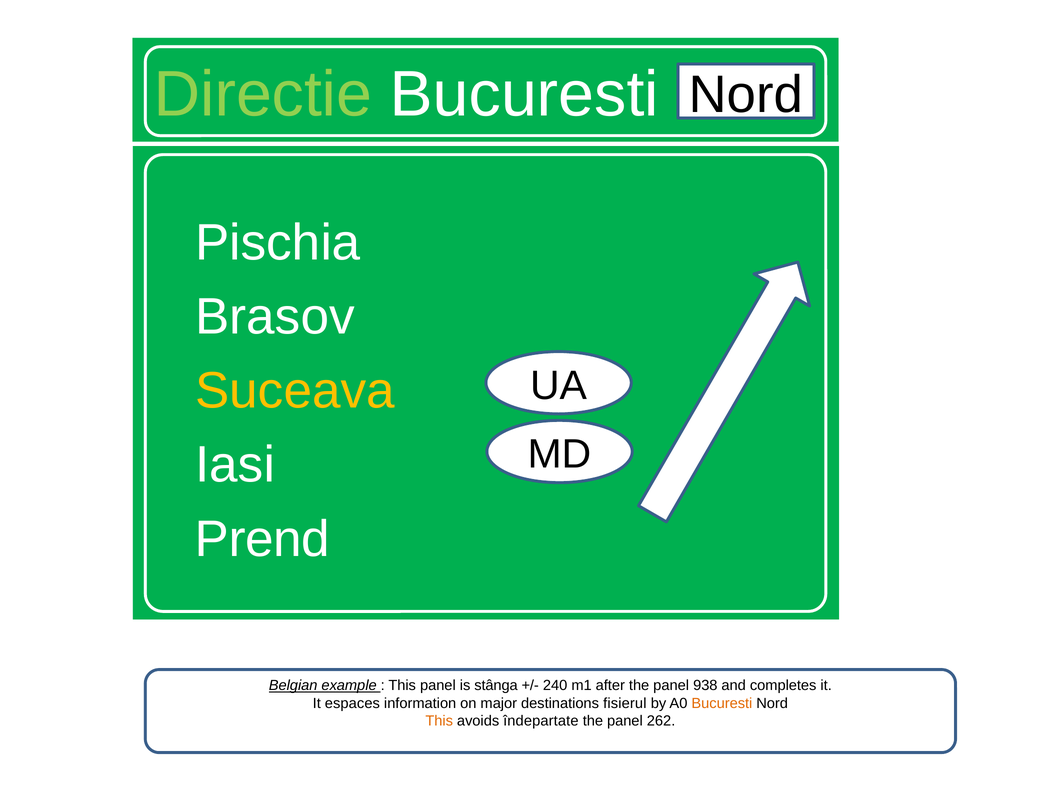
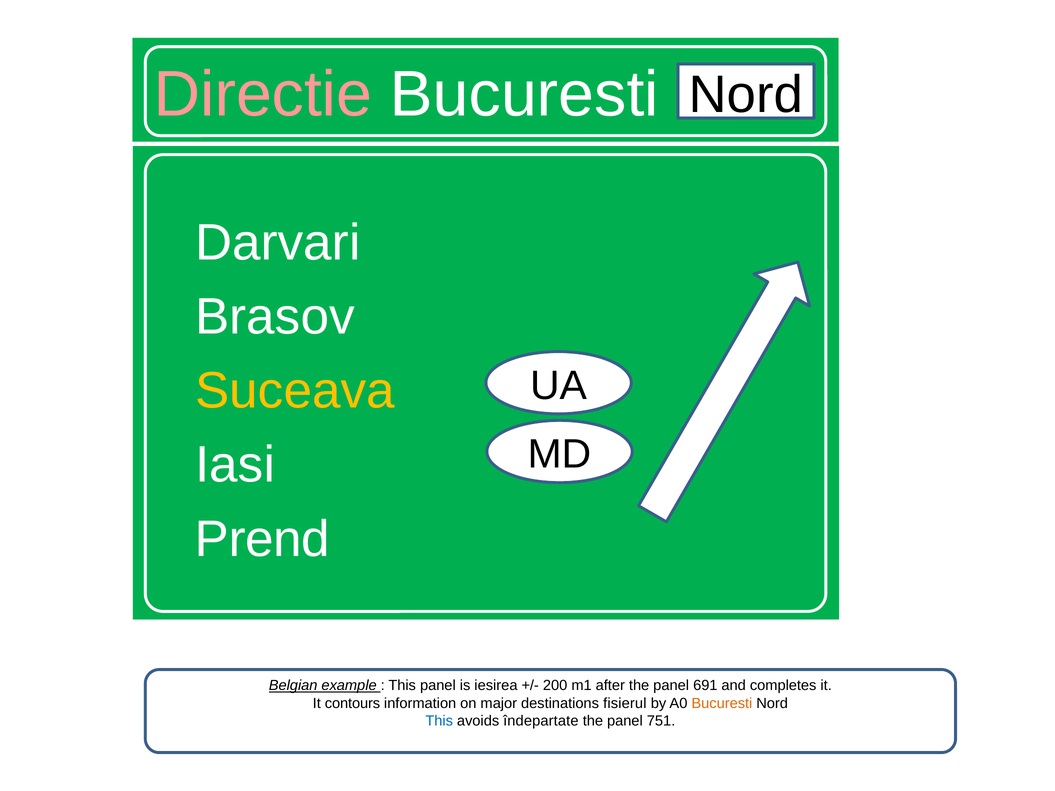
Directie colour: light green -> pink (263, 94)
Pischia: Pischia -> Darvari (278, 243)
stânga: stânga -> iesirea (496, 686)
240: 240 -> 200 (555, 686)
938: 938 -> 691 (705, 686)
espaces: espaces -> contours (353, 703)
This colour: orange -> blue (439, 721)
262: 262 -> 751 (661, 721)
